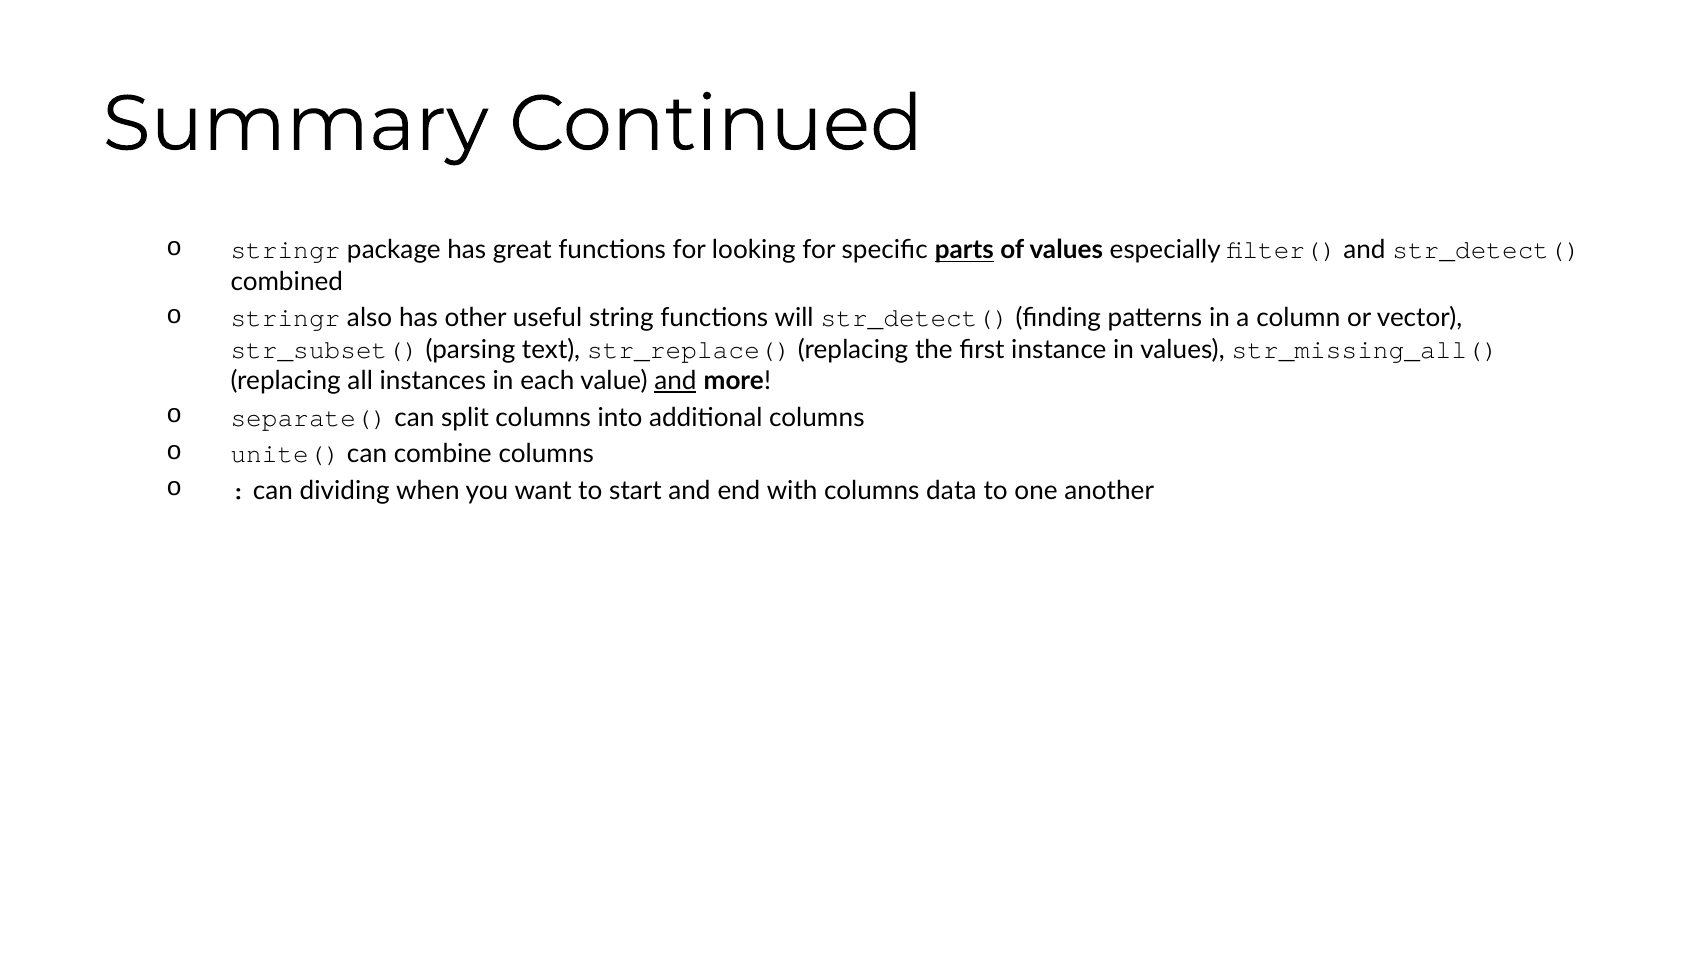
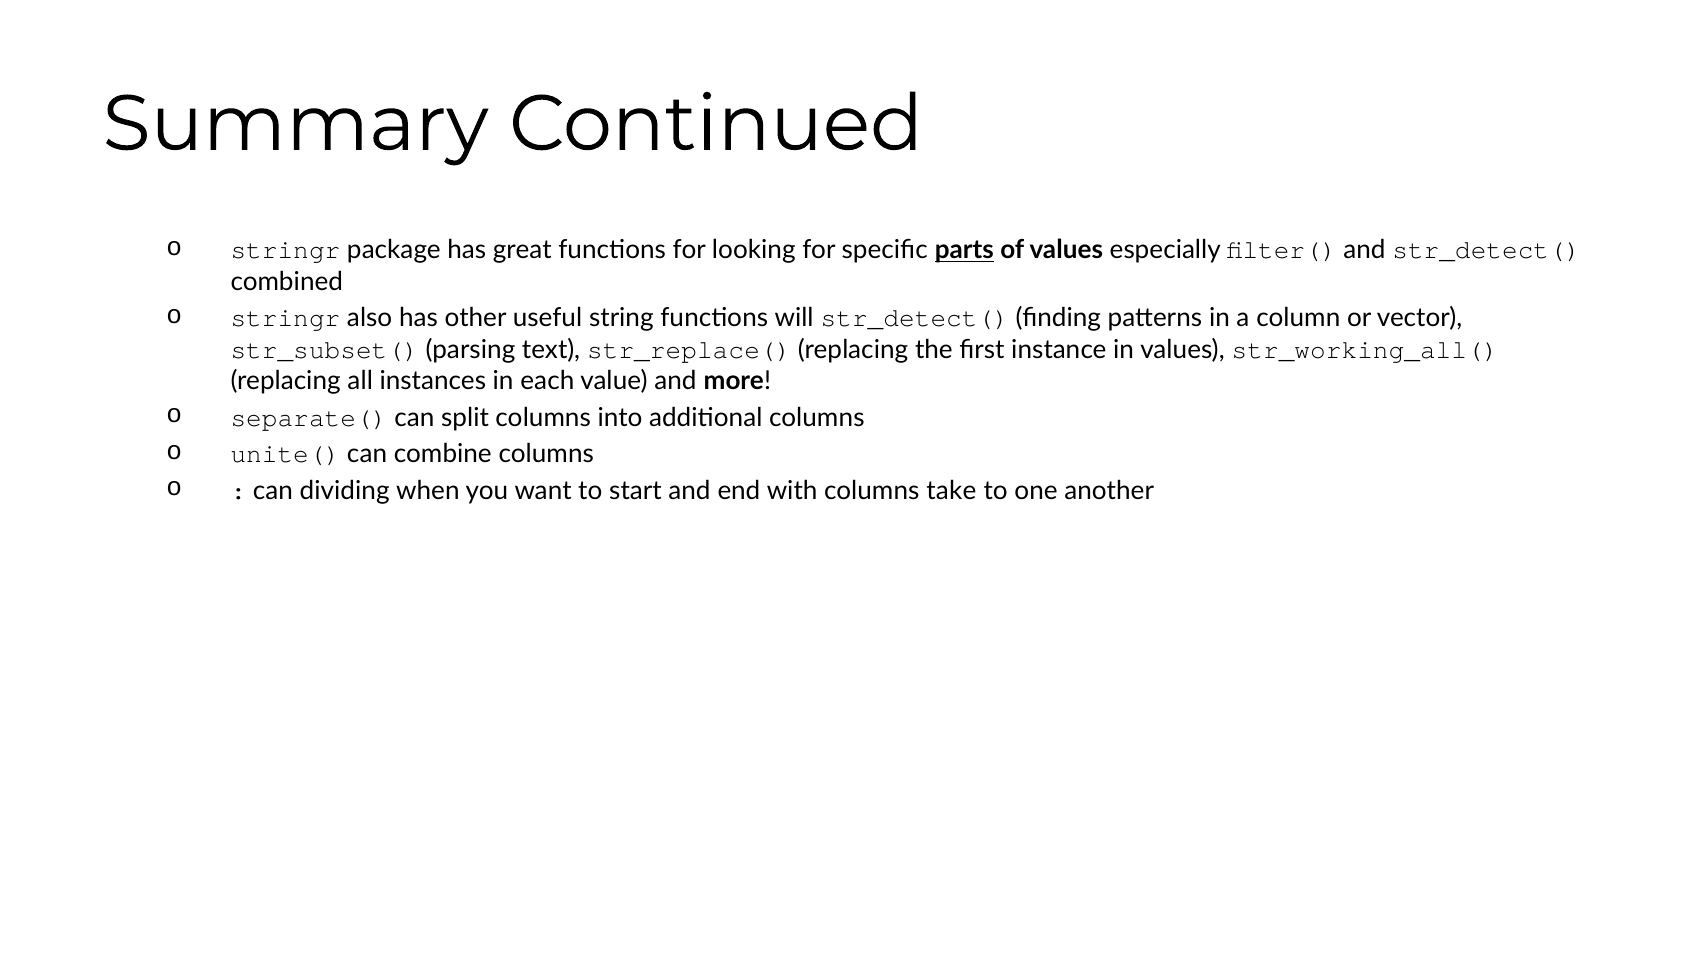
str_missing_all(: str_missing_all( -> str_working_all( (1365, 349)
and underline: present -> none (675, 381)
data: data -> take (951, 491)
